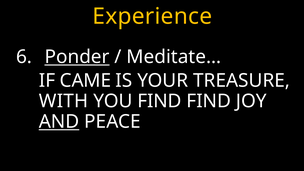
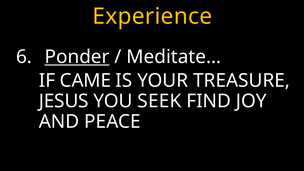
WITH: WITH -> JESUS (64, 101)
YOU FIND: FIND -> SEEK (159, 101)
AND underline: present -> none (59, 122)
